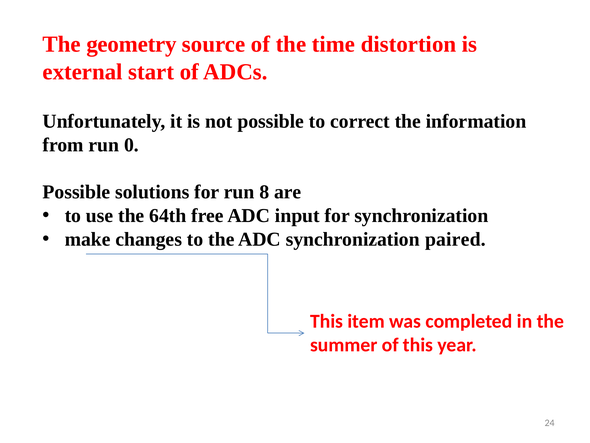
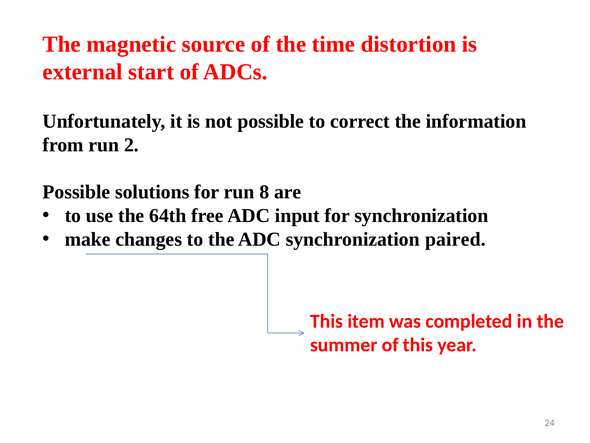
geometry: geometry -> magnetic (131, 44)
0: 0 -> 2 (131, 145)
